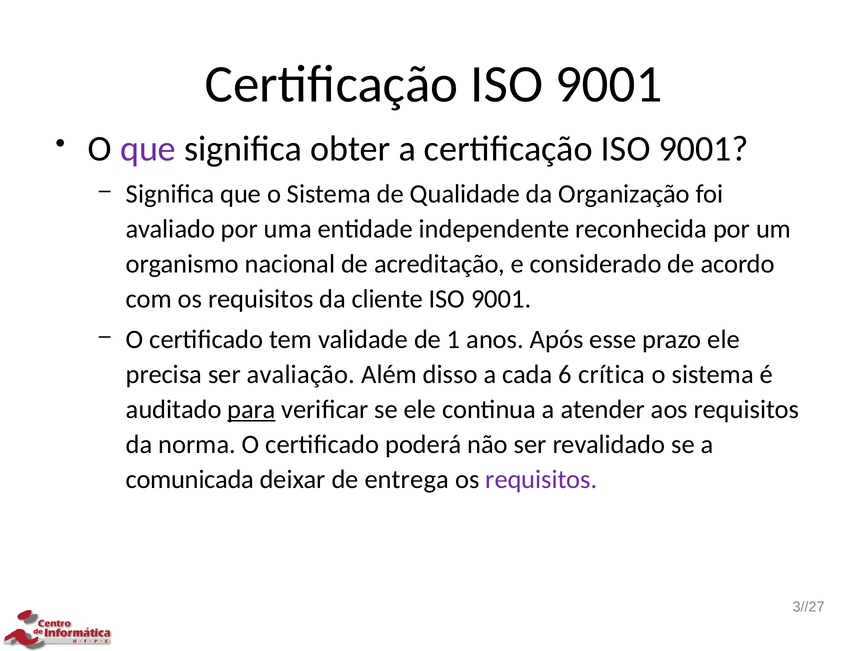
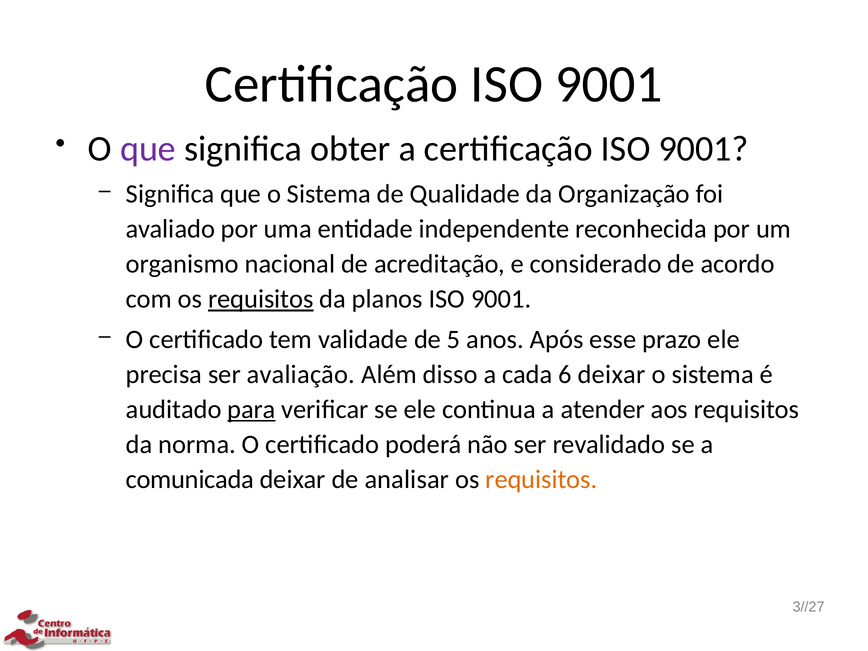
requisitos underline: none -> present (261, 299)
cliente: cliente -> planos (387, 299)
1: 1 -> 5 (454, 339)
6 crítica: crítica -> deixar (612, 374)
entrega: entrega -> analisar (407, 479)
requisitos colour: purple -> orange (541, 479)
